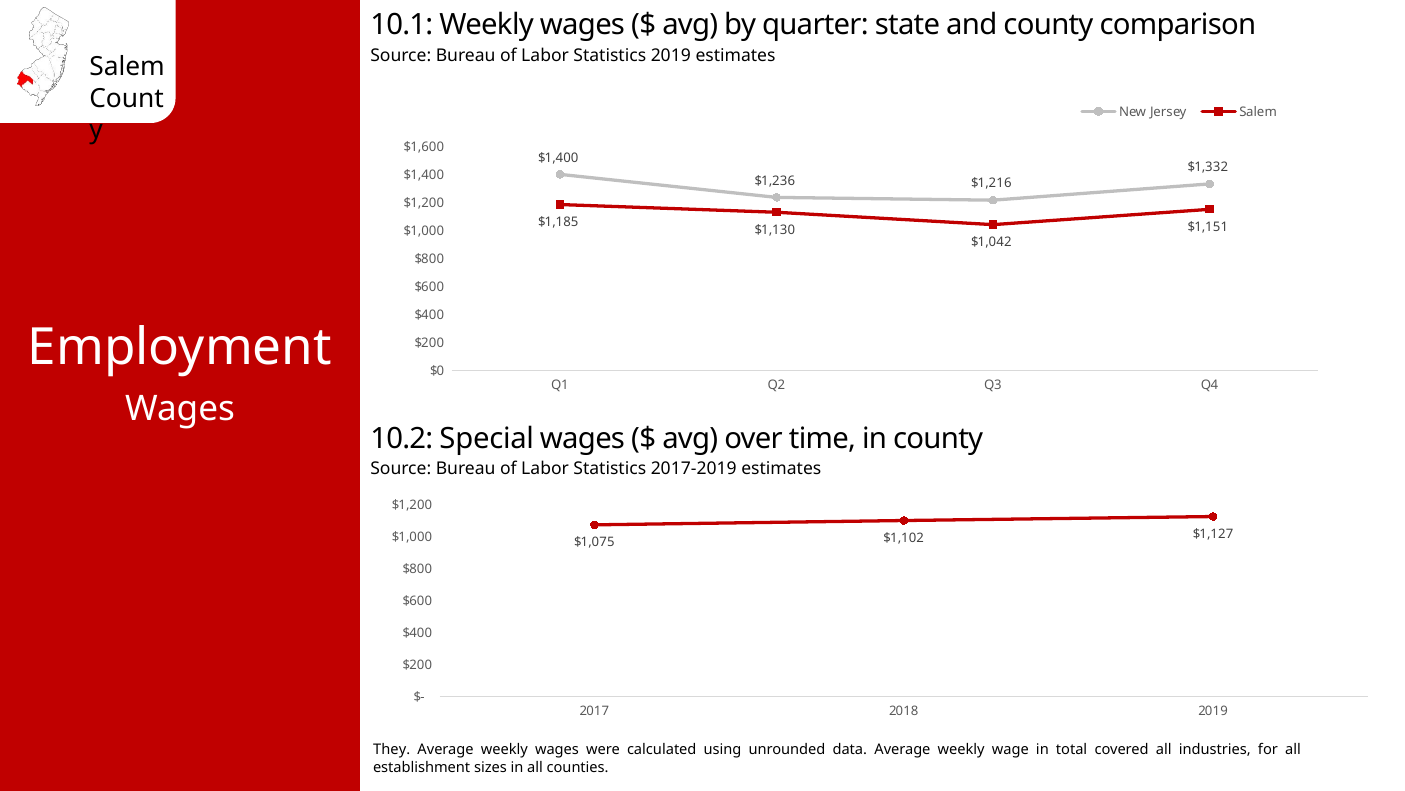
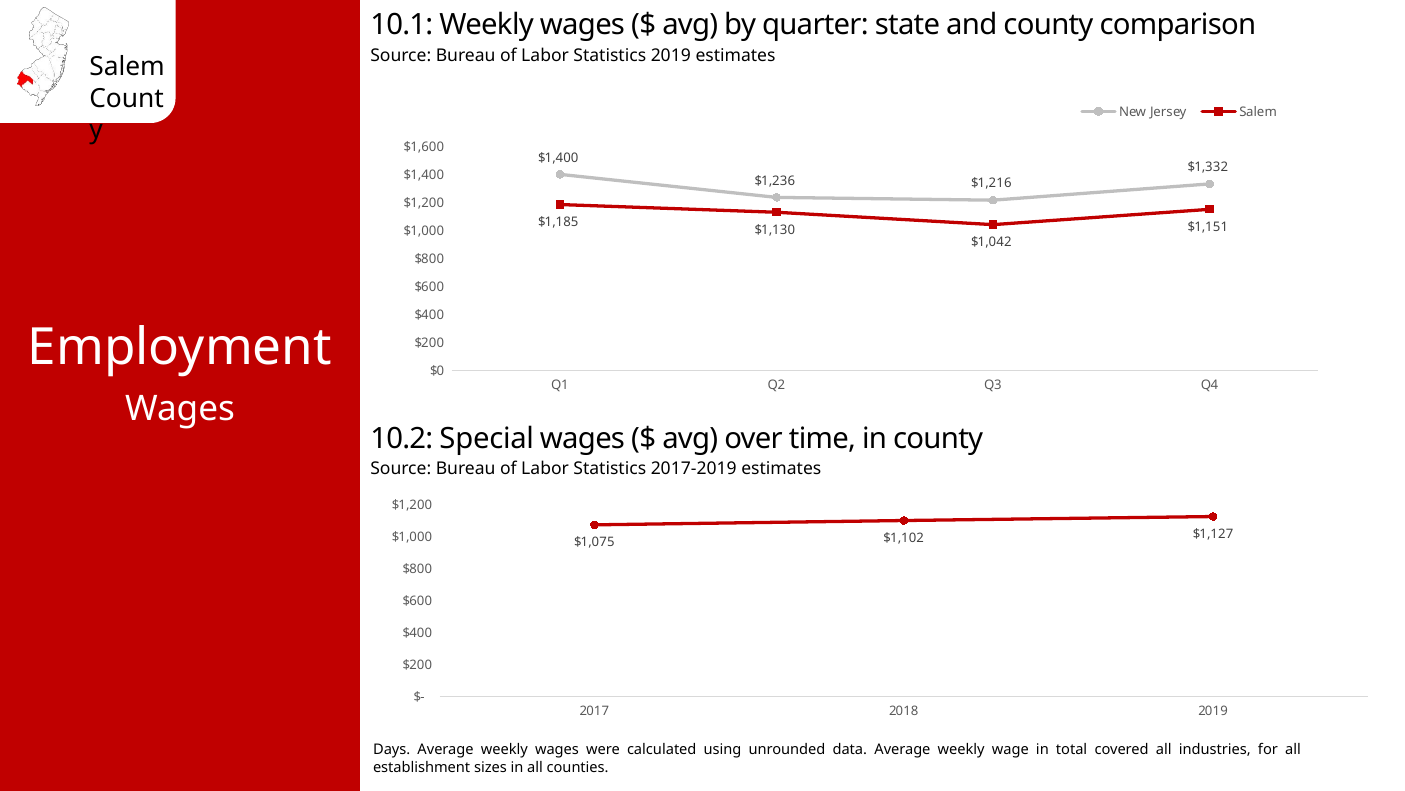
They: They -> Days (392, 749)
